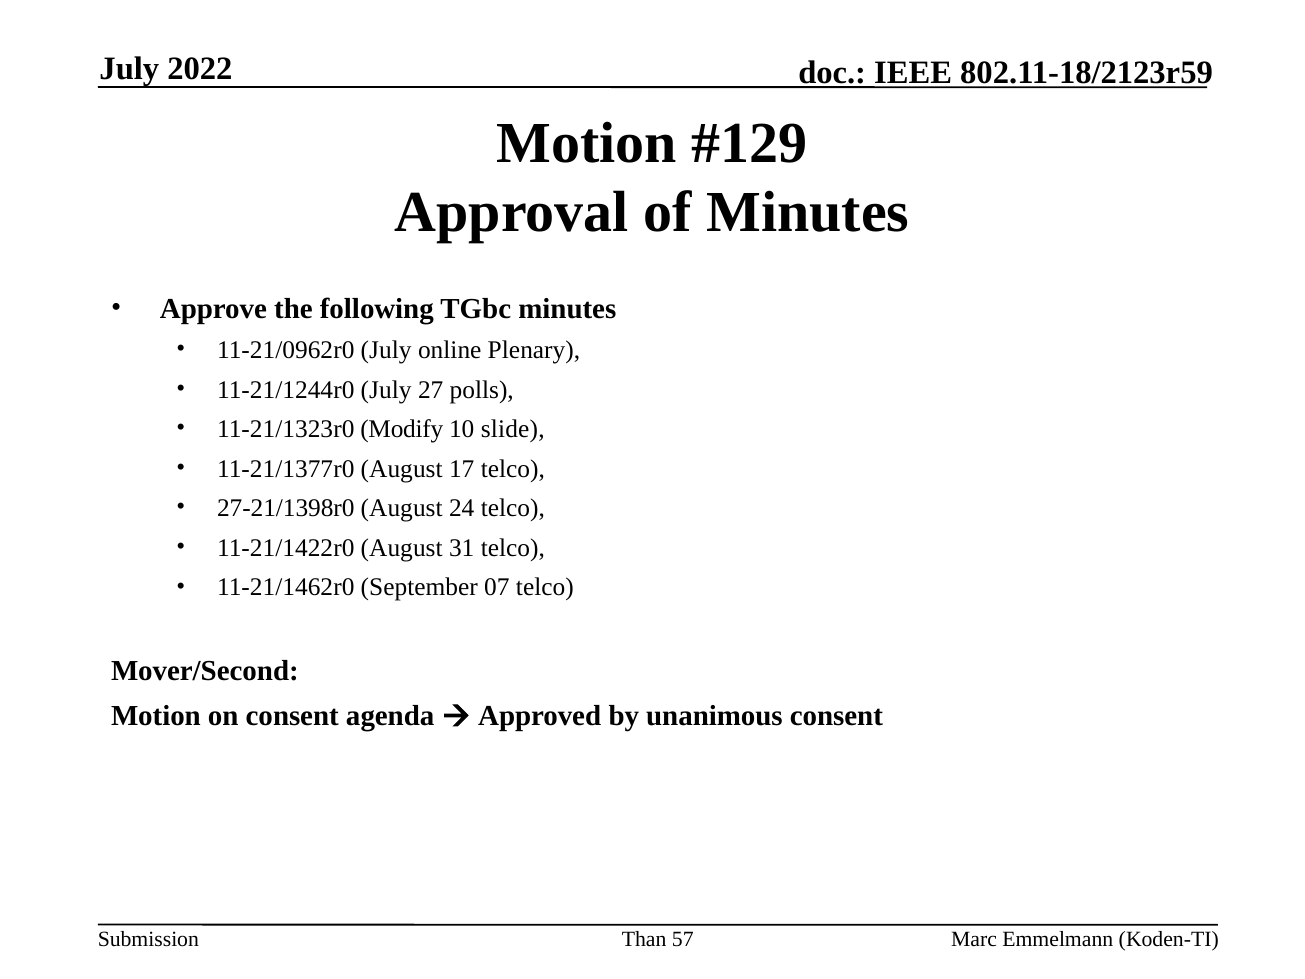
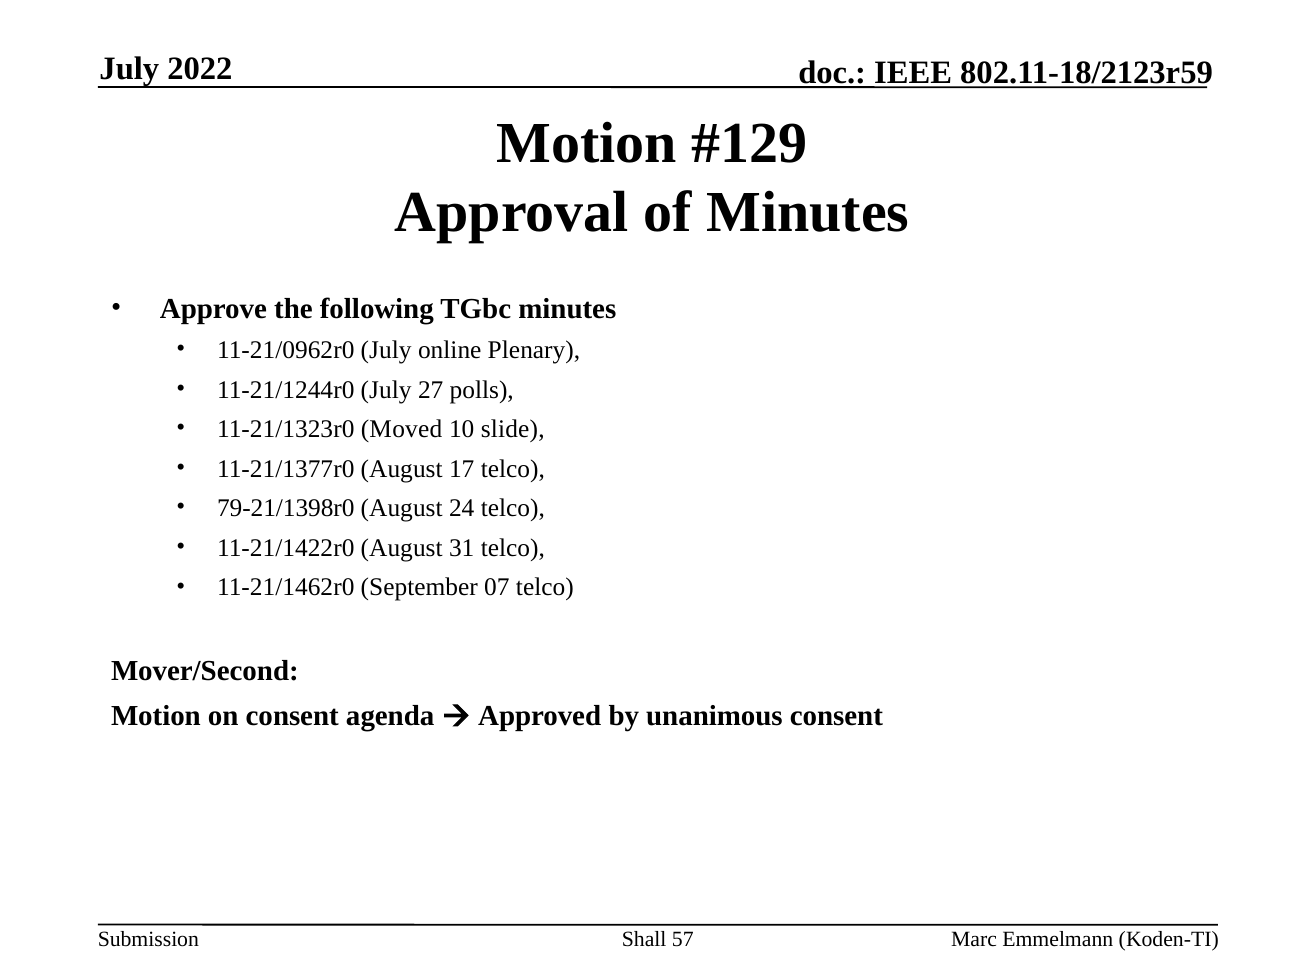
Modify: Modify -> Moved (402, 429)
27-21/1398r0: 27-21/1398r0 -> 79-21/1398r0 (286, 508)
Than: Than -> Shall (644, 939)
